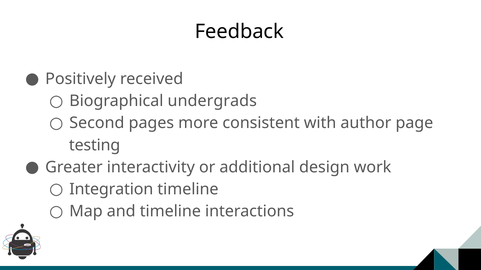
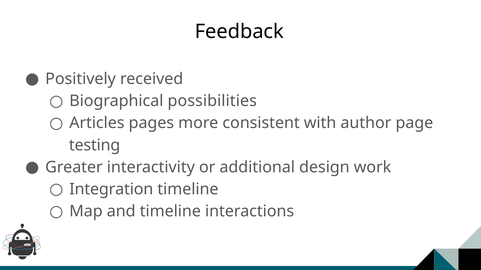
undergrads: undergrads -> possibilities (212, 101)
Second: Second -> Articles (97, 123)
